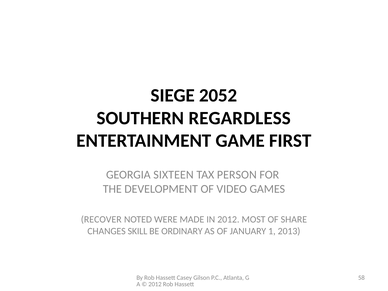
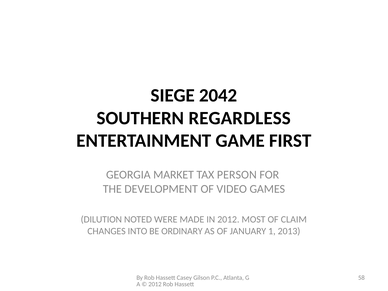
2052: 2052 -> 2042 (218, 95)
SIXTEEN: SIXTEEN -> MARKET (174, 175)
RECOVER: RECOVER -> DILUTION (101, 219)
SHARE: SHARE -> CLAIM (294, 219)
SKILL: SKILL -> INTO (138, 231)
